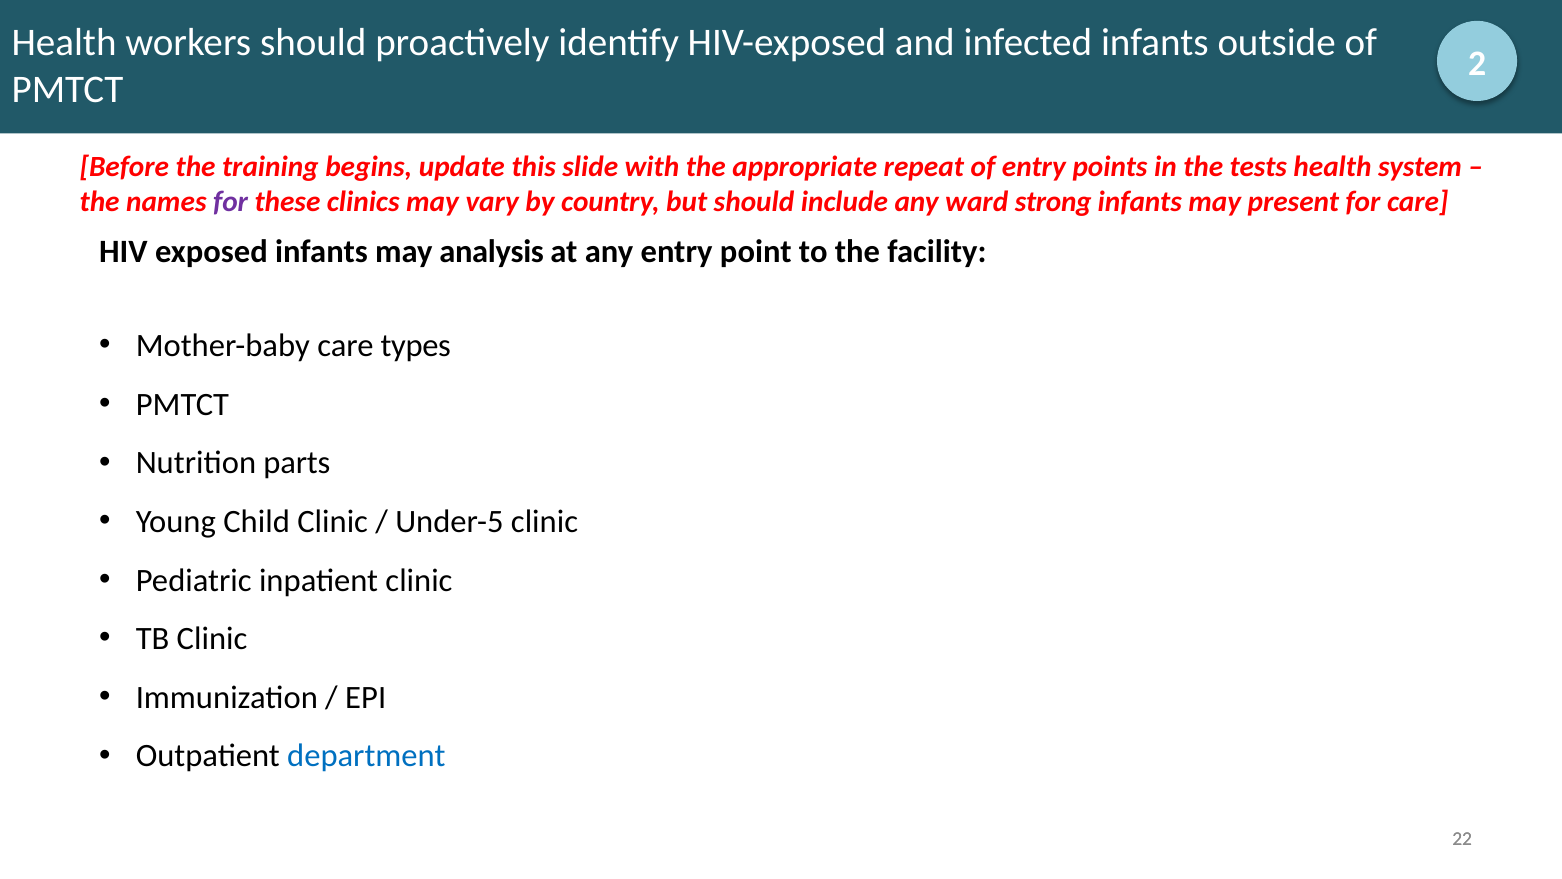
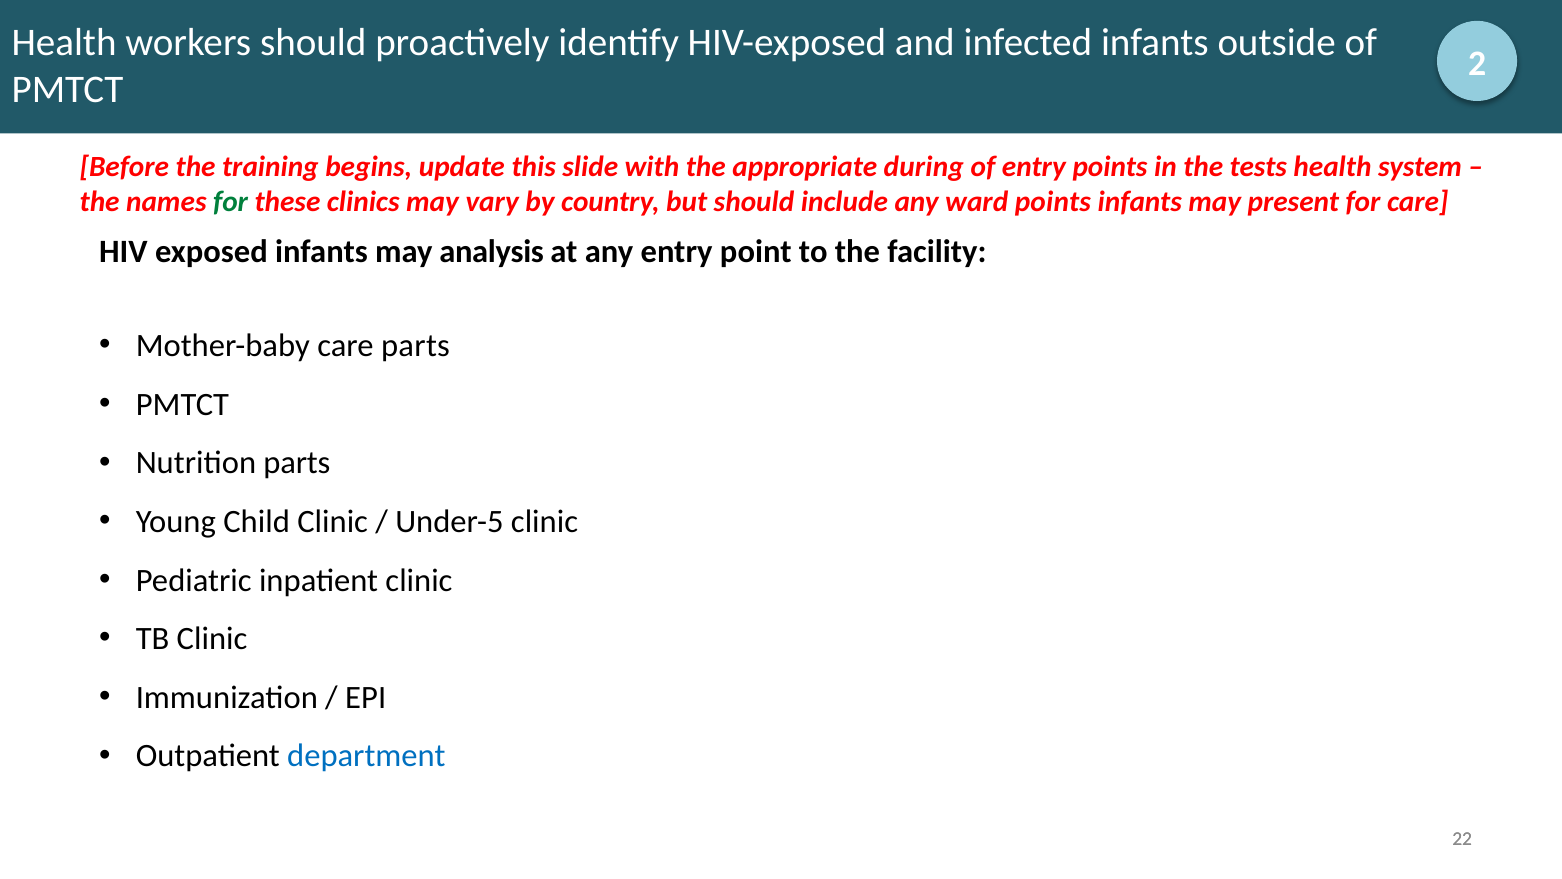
repeat: repeat -> during (924, 167)
for colour: purple -> green (231, 202)
ward strong: strong -> points (1053, 202)
care types: types -> parts (415, 346)
